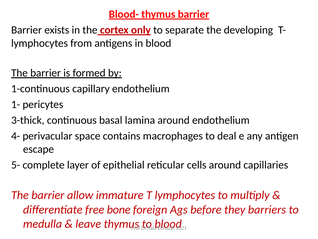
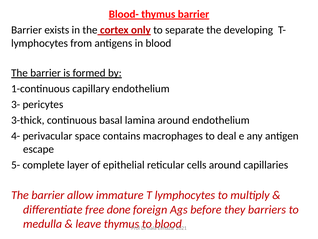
1-: 1- -> 3- (16, 104)
bone: bone -> done (119, 209)
